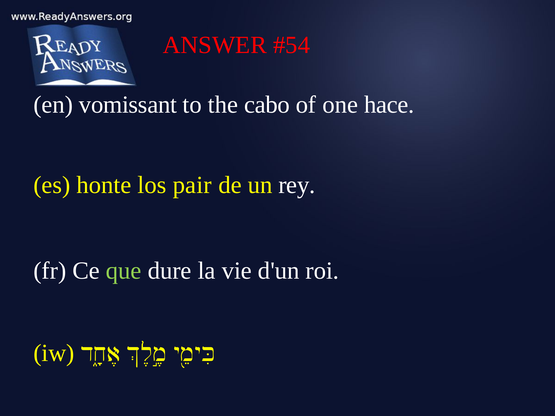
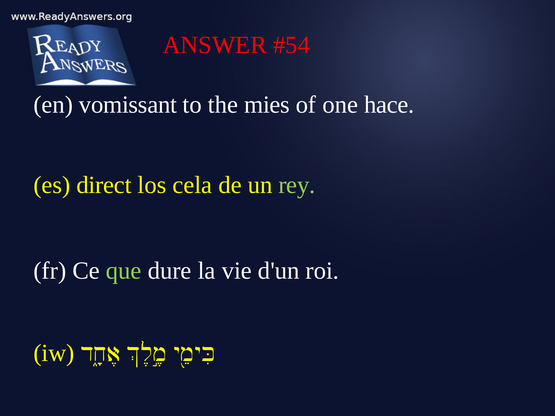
cabo: cabo -> mies (267, 105)
honte: honte -> direct (104, 185)
pair: pair -> cela (192, 185)
rey colour: white -> light green (297, 185)
